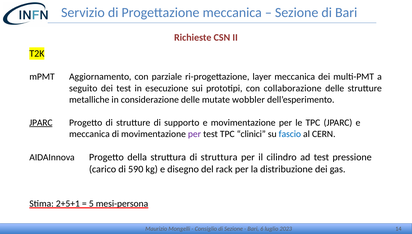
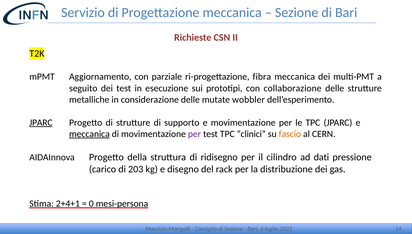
layer: layer -> fibra (262, 77)
meccanica underline: none -> present (89, 134)
fascio colour: blue -> orange (290, 134)
di struttura: struttura -> ridisegno (219, 157)
ad test: test -> dati (321, 157)
590: 590 -> 203 (136, 169)
2+5+1: 2+5+1 -> 2+4+1 (68, 204)
5: 5 -> 0 (91, 204)
